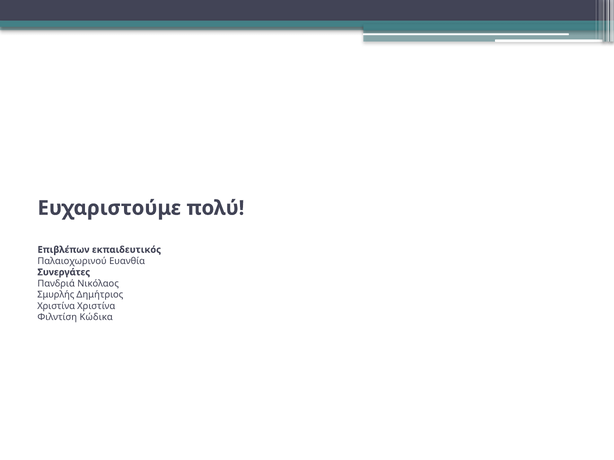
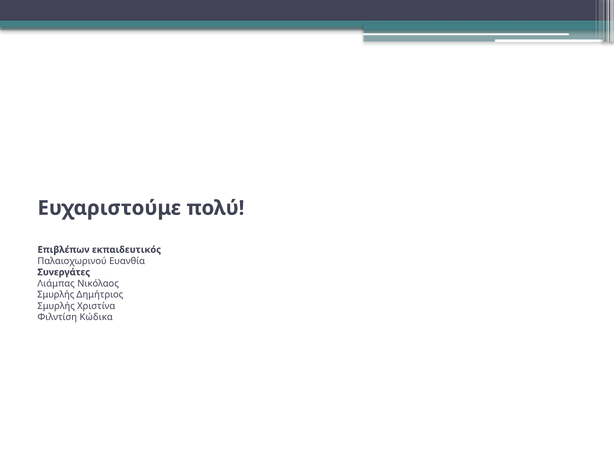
Πανδριά: Πανδριά -> Λιάμπας (56, 284)
Χριστίνα: Χριστίνα -> Σμυρλής (56, 306)
